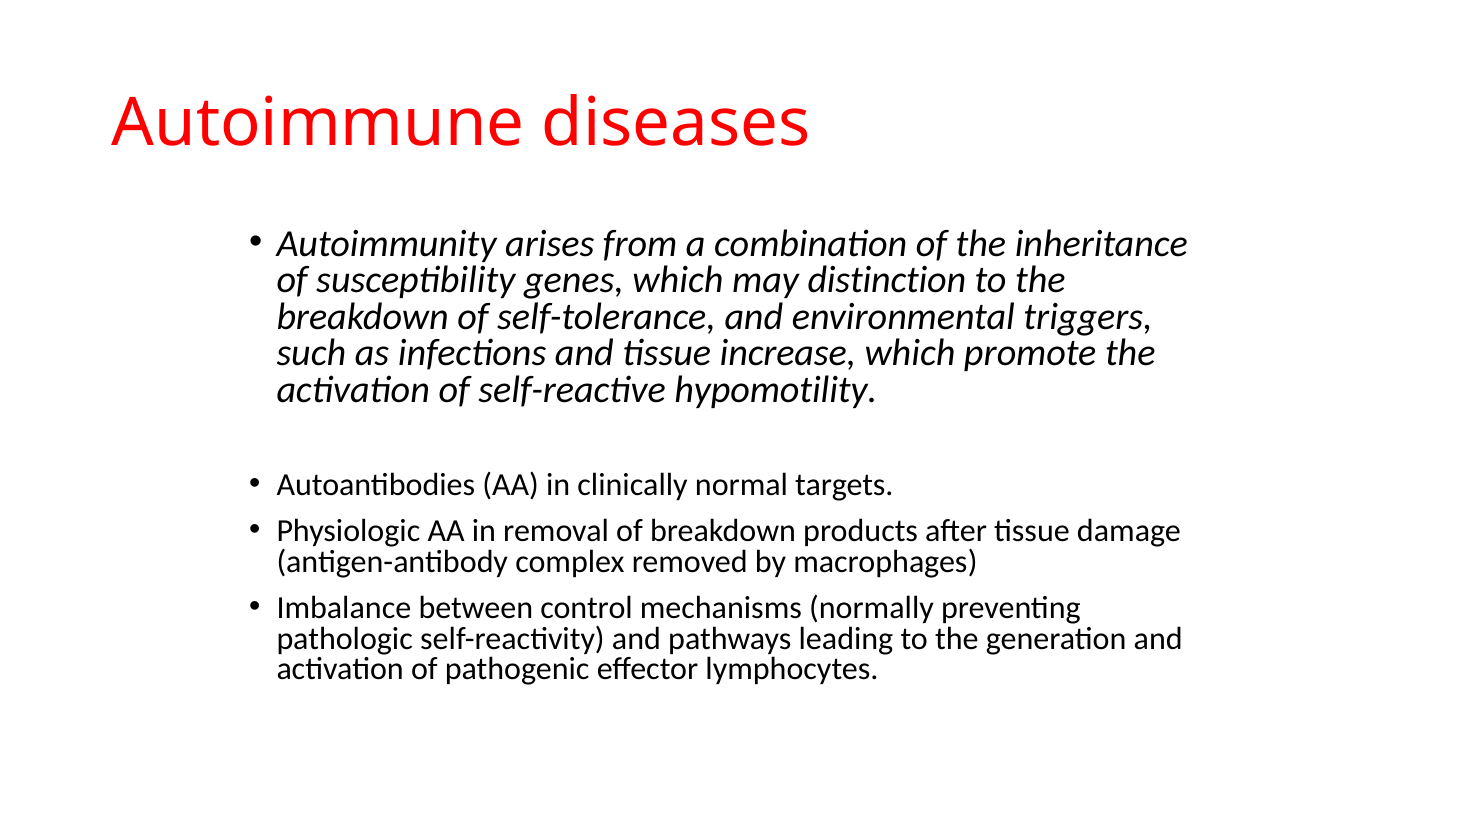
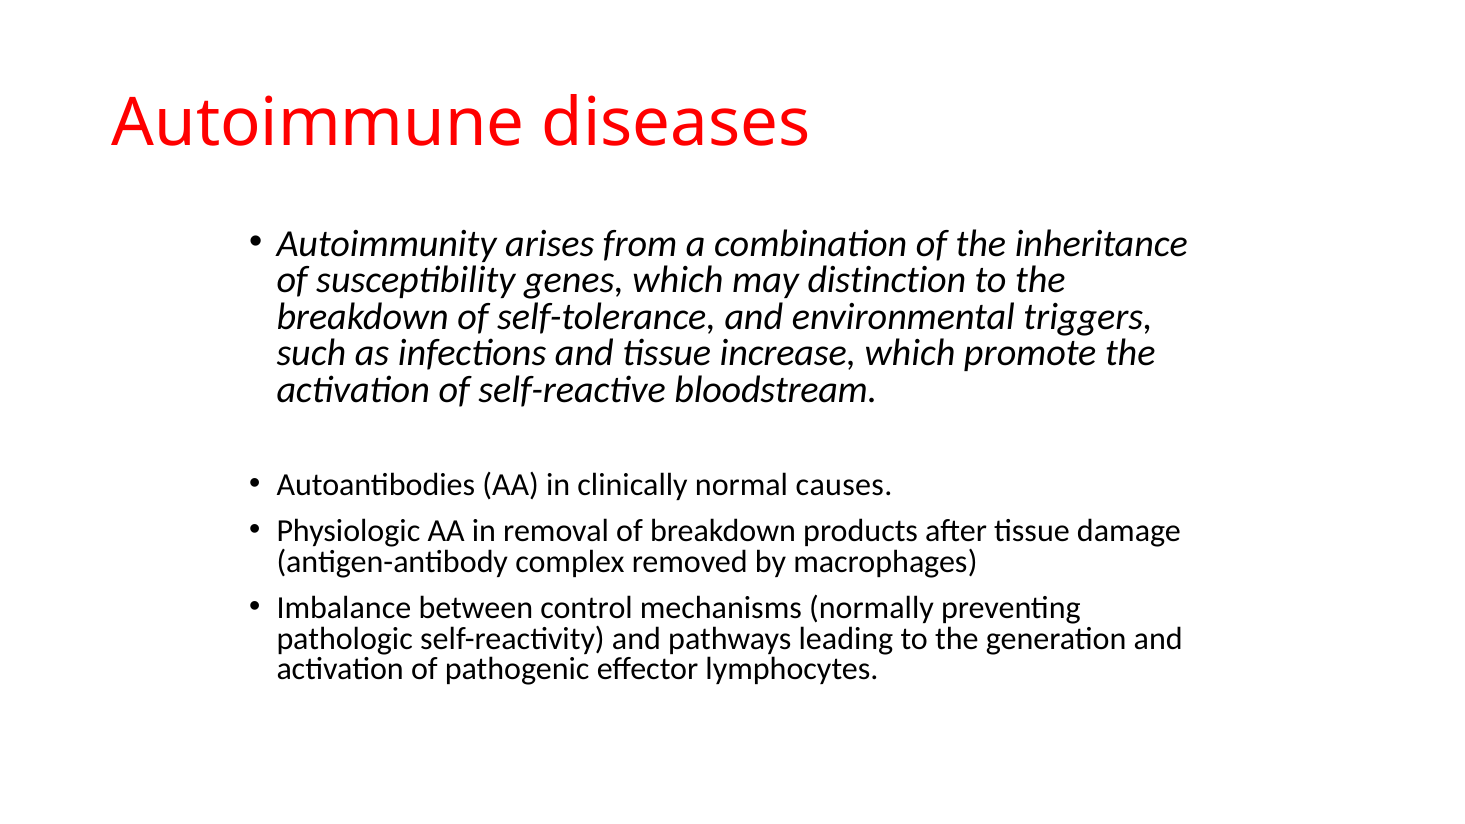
hypomotility: hypomotility -> bloodstream (776, 390)
targets: targets -> causes (844, 485)
